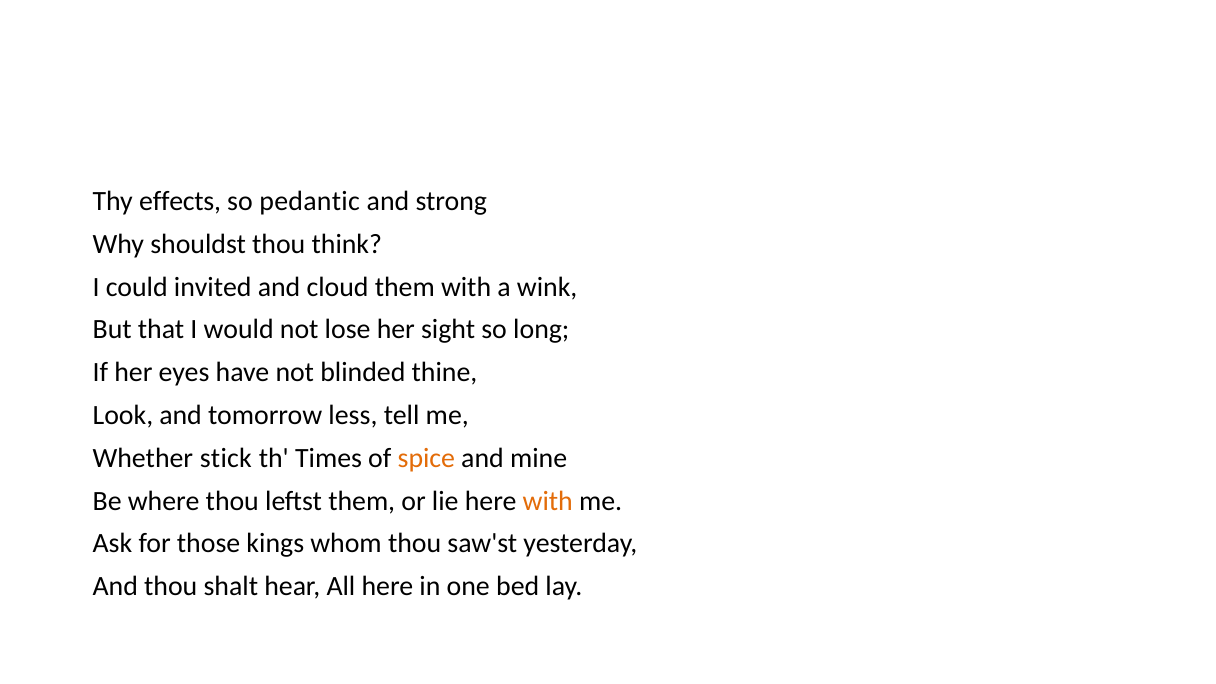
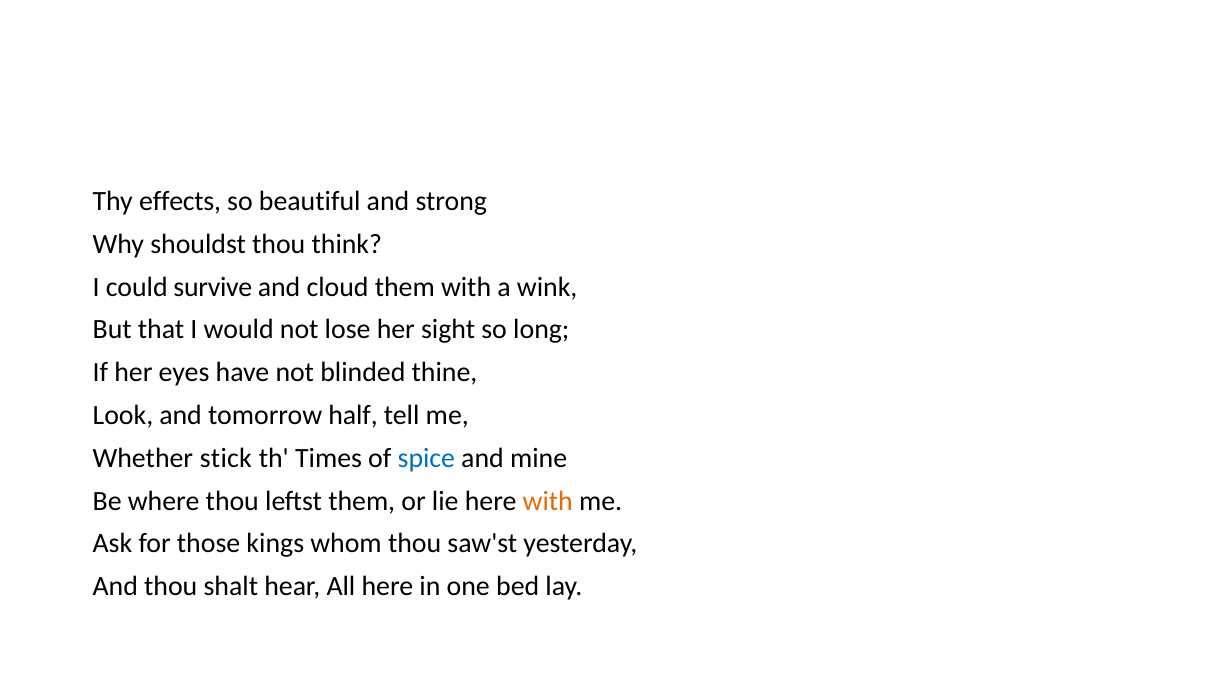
pedantic: pedantic -> beautiful (310, 201)
invited: invited -> survive (213, 287)
less: less -> half (353, 415)
spice colour: orange -> blue (426, 458)
